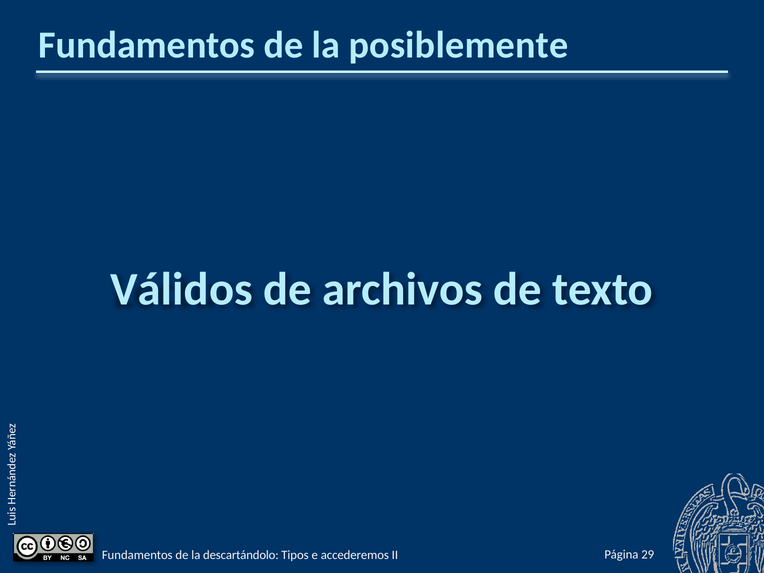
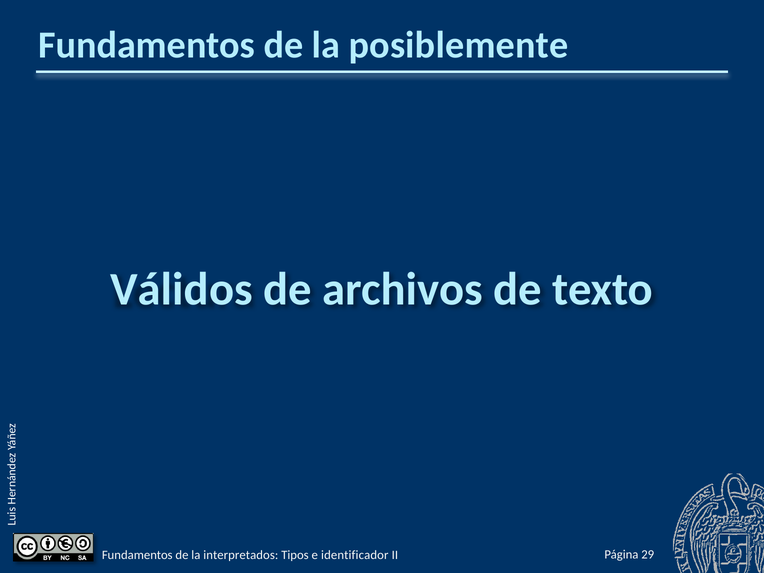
descartándolo: descartándolo -> interpretados (241, 555)
accederemos: accederemos -> identificador (355, 555)
